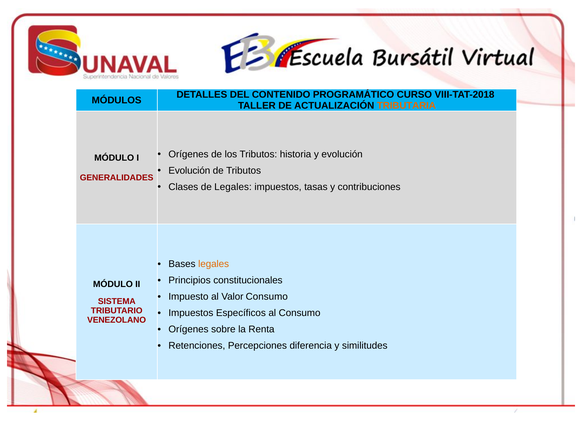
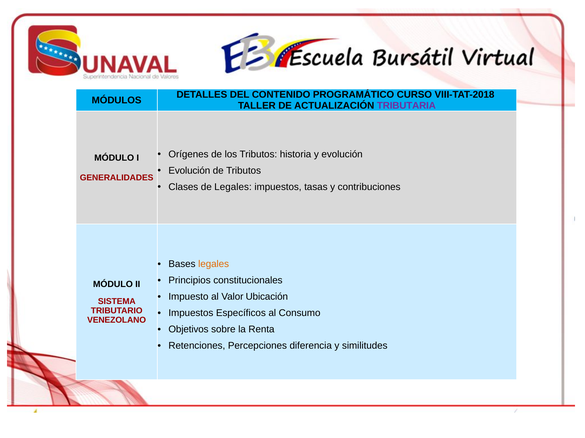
TRIBUTARIA colour: orange -> purple (406, 106)
Valor Consumo: Consumo -> Ubicación (267, 297)
Orígenes: Orígenes -> Objetivos (189, 330)
